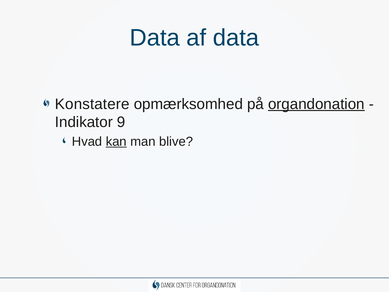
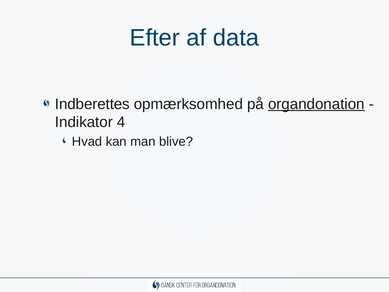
Data: Data -> Efter (155, 38)
Konstatere: Konstatere -> Indberettes (92, 104)
9: 9 -> 4 (121, 122)
kan underline: present -> none (116, 141)
